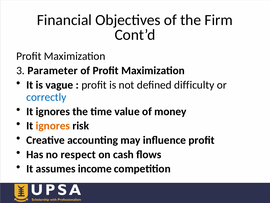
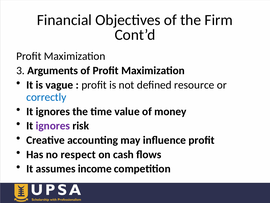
Parameter: Parameter -> Arguments (53, 70)
difficulty: difficulty -> resource (194, 85)
ignores colour: orange -> purple (53, 126)
